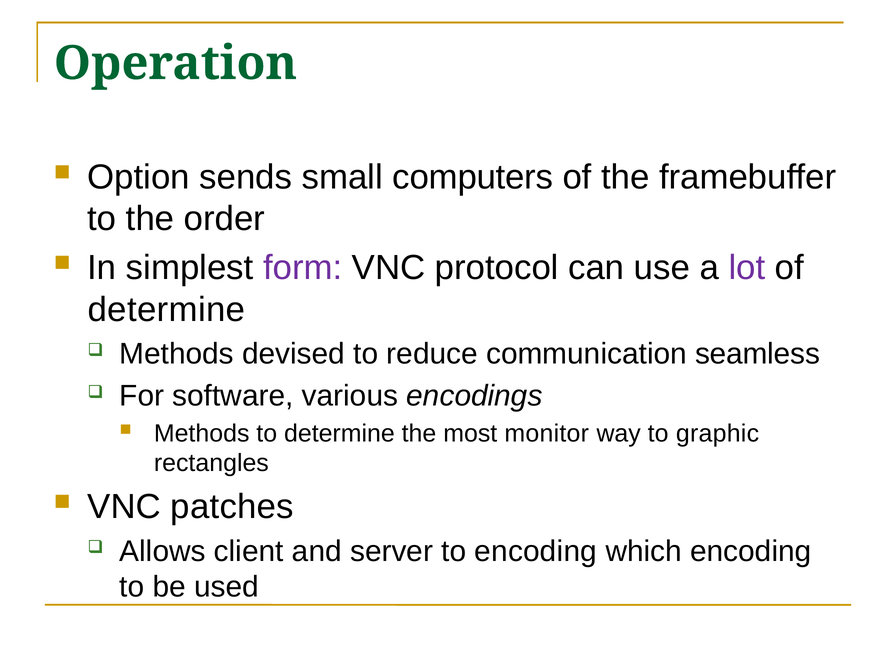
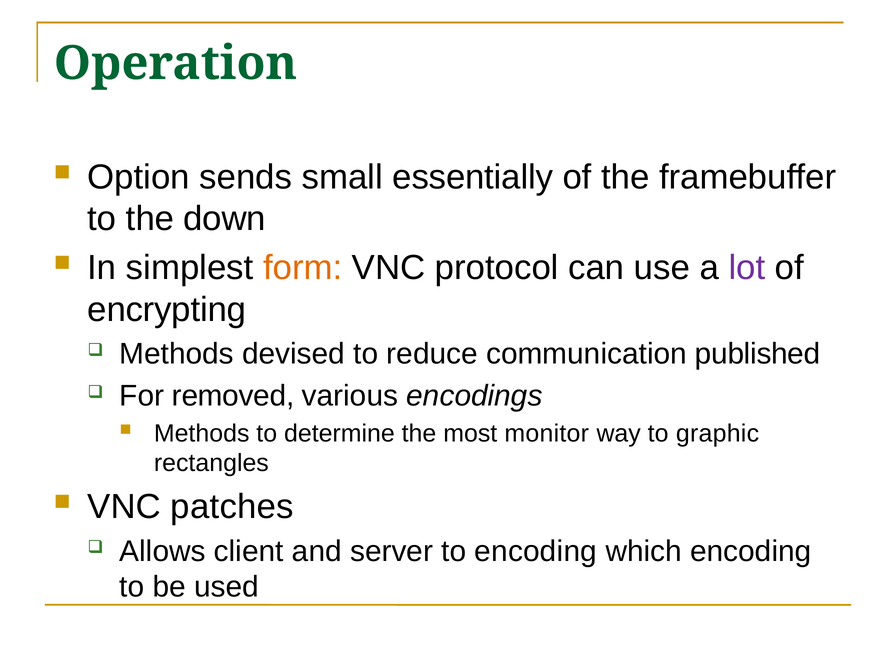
computers: computers -> essentially (473, 177)
order: order -> down (225, 219)
form colour: purple -> orange (303, 268)
determine: determine -> encrypting (167, 310)
seamless: seamless -> published (758, 354)
software: software -> removed (233, 396)
